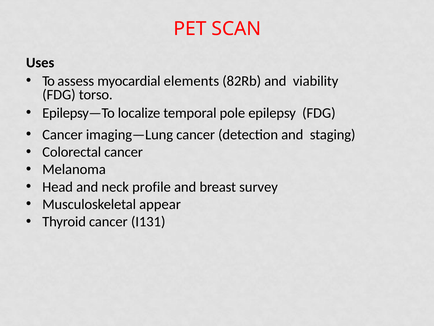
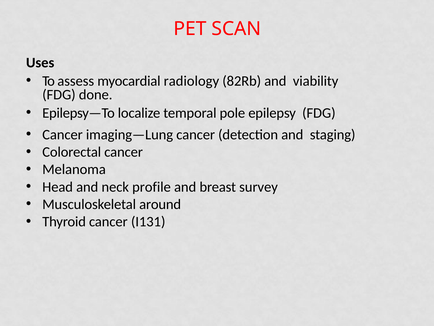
elements: elements -> radiology (191, 81)
torso: torso -> done (96, 95)
appear: appear -> around (160, 204)
